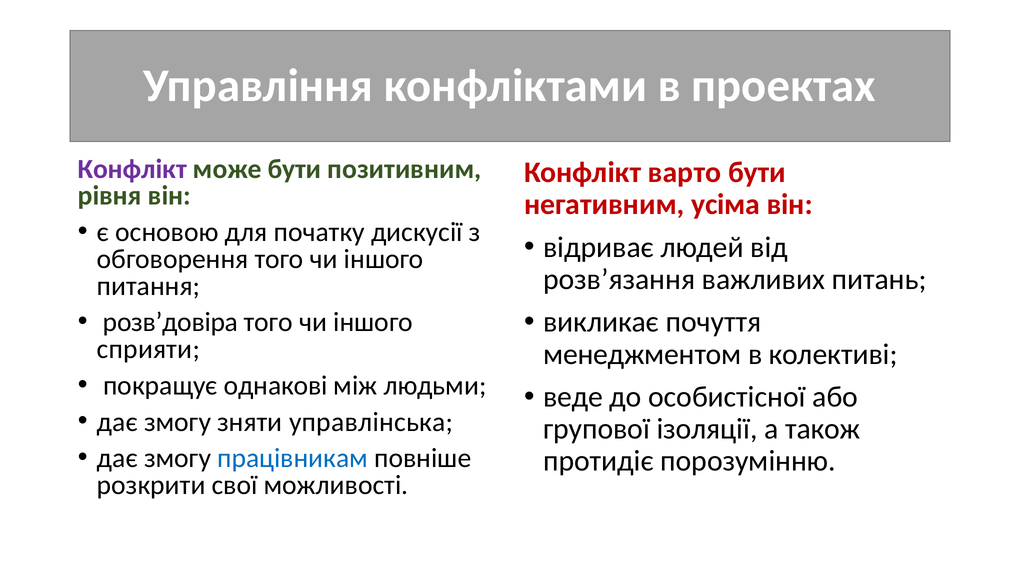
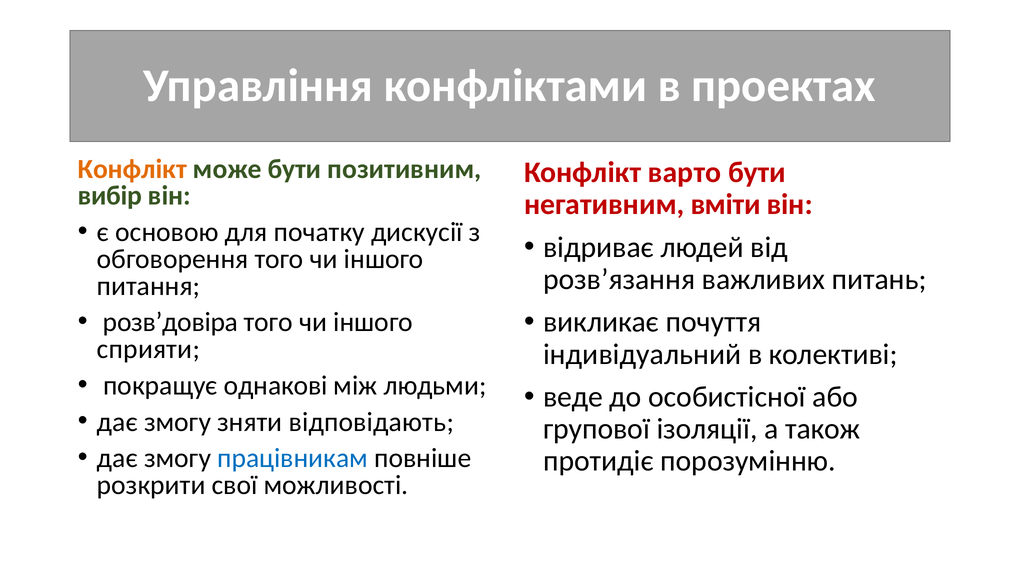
Конфлікт colour: purple -> orange (132, 169)
рівня: рівня -> вибір (110, 196)
усіма: усіма -> вміти (726, 204)
менеджментом: менеджментом -> індивідуальний (642, 354)
управлінська: управлінська -> відповідають (371, 422)
